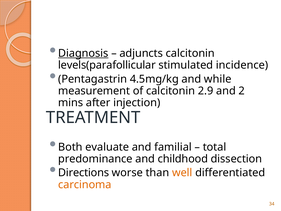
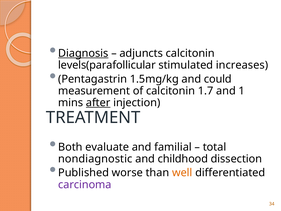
incidence: incidence -> increases (242, 65)
4.5mg/kg: 4.5mg/kg -> 1.5mg/kg (154, 79)
while: while -> could (218, 79)
2.9: 2.9 -> 1.7 (206, 91)
2: 2 -> 1 (242, 91)
after underline: none -> present (98, 103)
predominance: predominance -> nondiagnostic (95, 159)
Directions: Directions -> Published (84, 173)
carcinoma colour: orange -> purple (85, 184)
